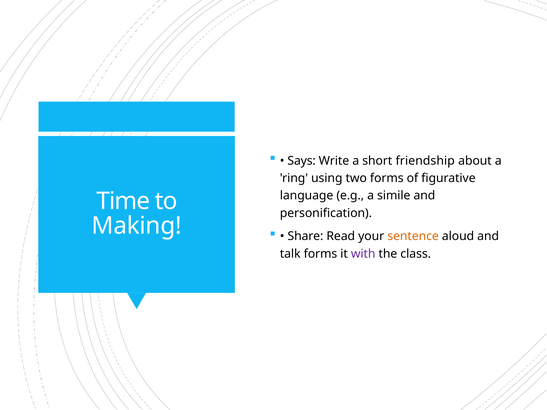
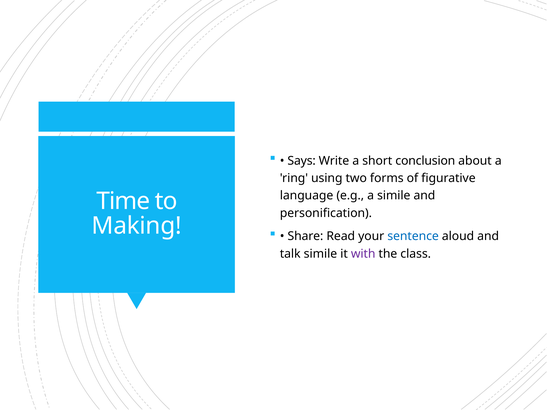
friendship: friendship -> conclusion (425, 161)
sentence colour: orange -> blue (413, 236)
talk forms: forms -> simile (320, 254)
